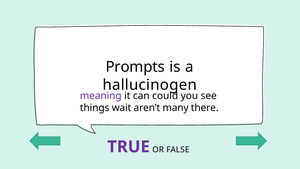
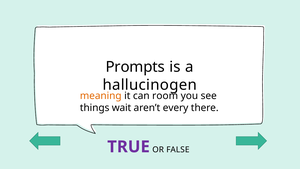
meaning colour: purple -> orange (101, 96)
could: could -> room (165, 96)
many: many -> every (176, 108)
